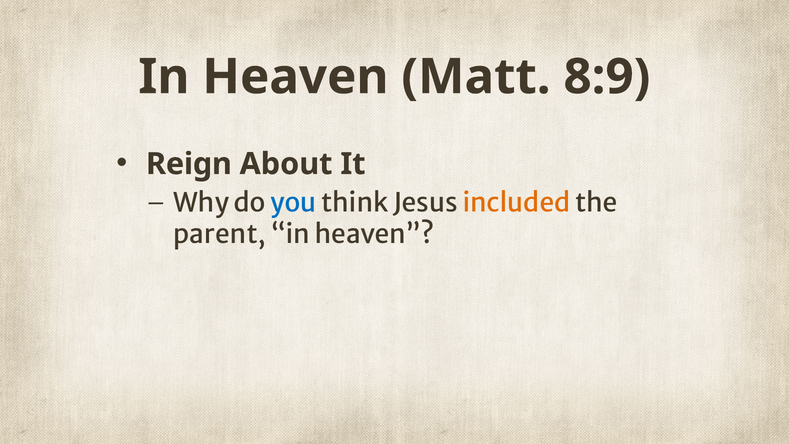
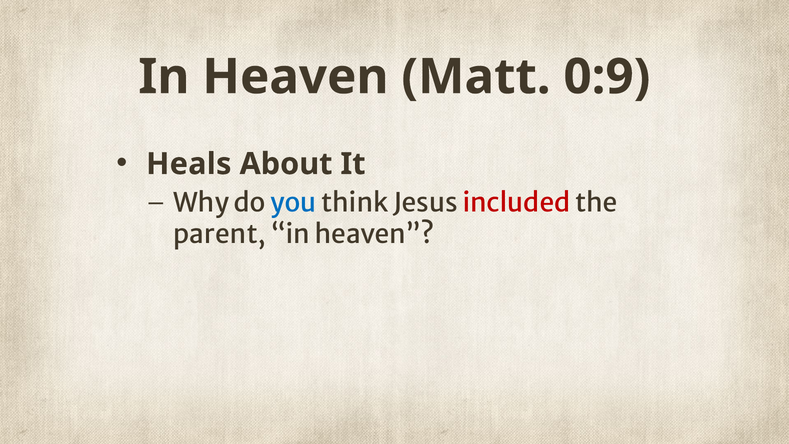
8:9: 8:9 -> 0:9 (607, 77)
Reign: Reign -> Heals (189, 164)
included colour: orange -> red (516, 203)
